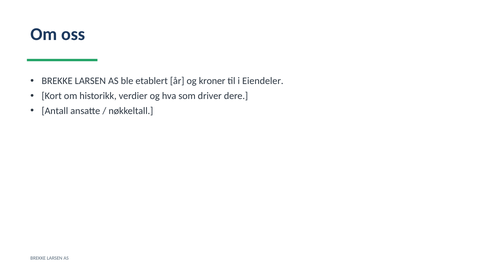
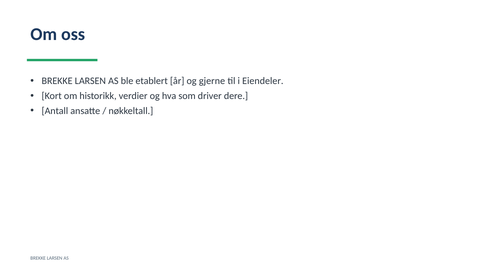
kroner: kroner -> gjerne (212, 81)
